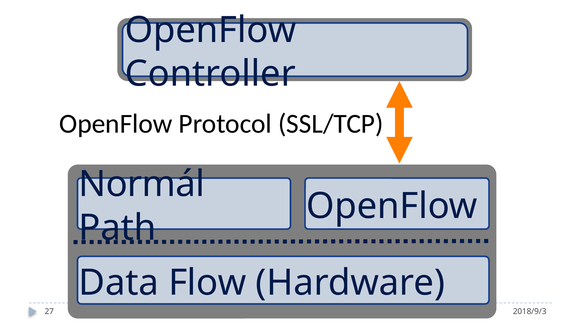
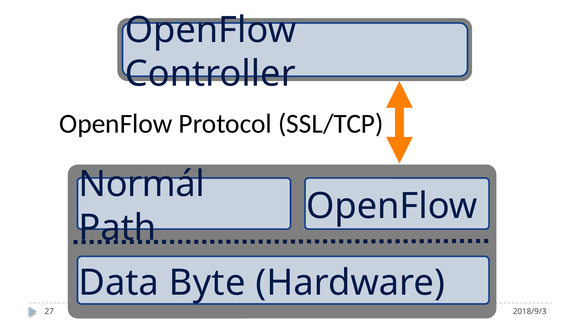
Flow: Flow -> Byte (207, 283)
